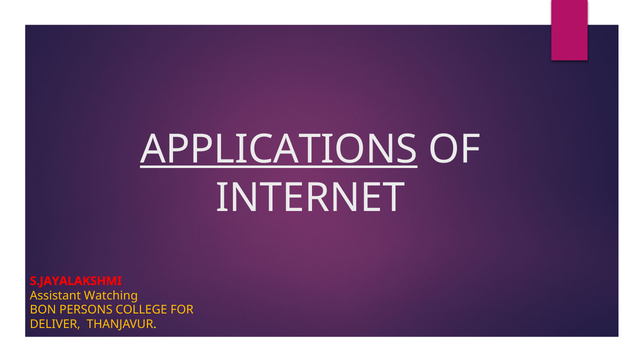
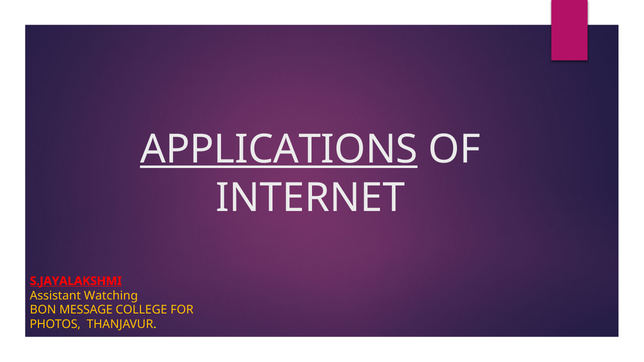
S.JAYALAKSHMI underline: none -> present (76, 281)
PERSONS: PERSONS -> MESSAGE (86, 310)
DELIVER: DELIVER -> PHOTOS (55, 325)
